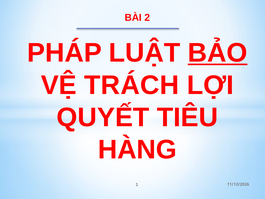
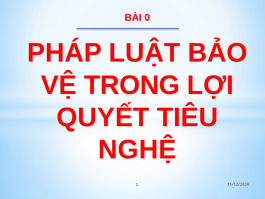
2: 2 -> 0 (147, 18)
BẢO underline: present -> none (218, 53)
TRÁCH: TRÁCH -> TRONG (132, 85)
HÀNG: HÀNG -> NGHỆ (137, 150)
